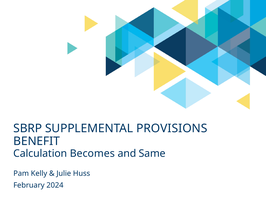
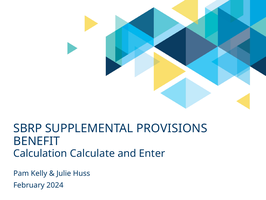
Becomes: Becomes -> Calculate (92, 153)
Same: Same -> Enter (152, 153)
